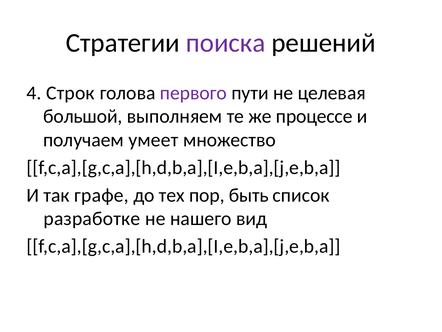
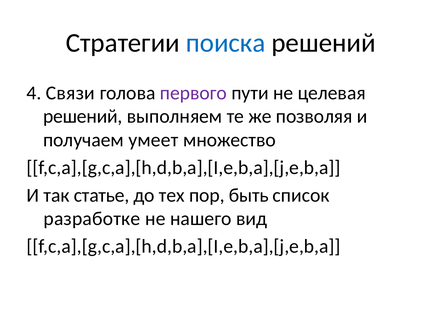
поиска colour: purple -> blue (226, 43)
Строк: Строк -> Связи (70, 93)
большой: большой -> решений (83, 116)
процессе: процессе -> позволяя (314, 116)
графе: графе -> статье (102, 195)
